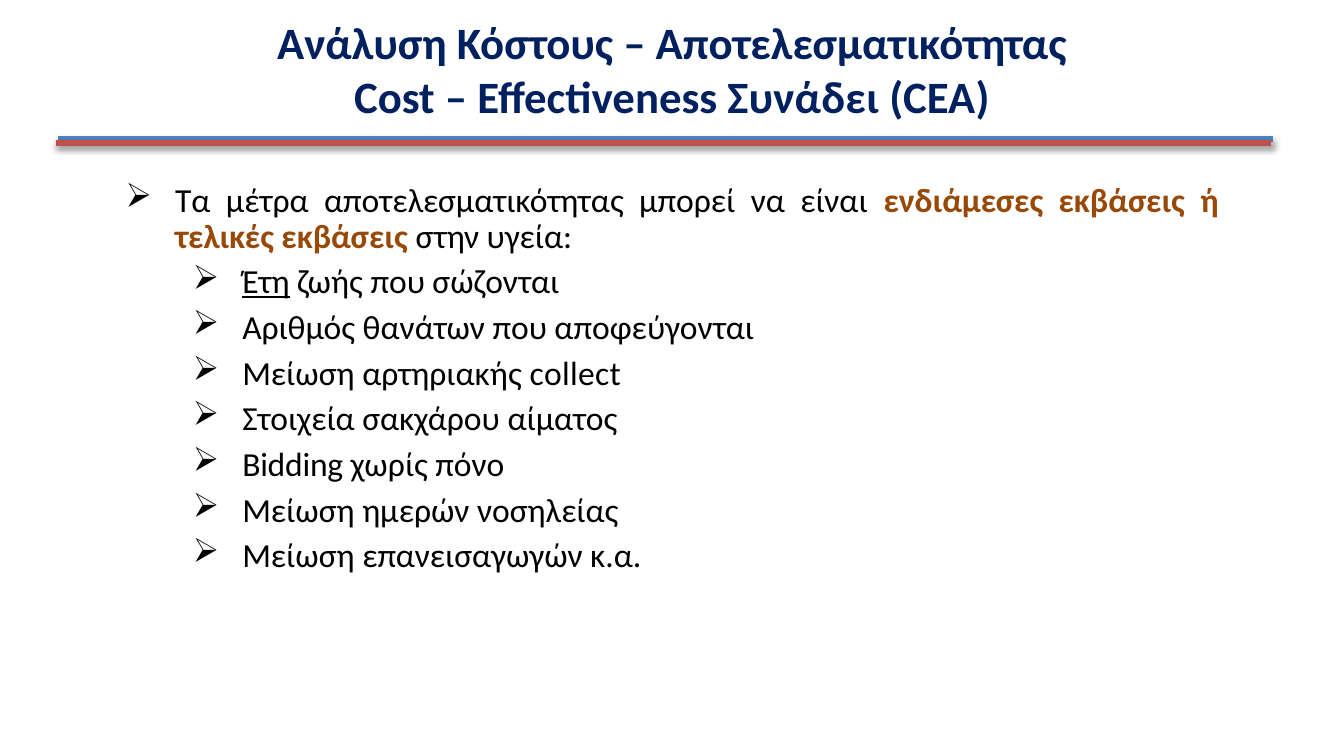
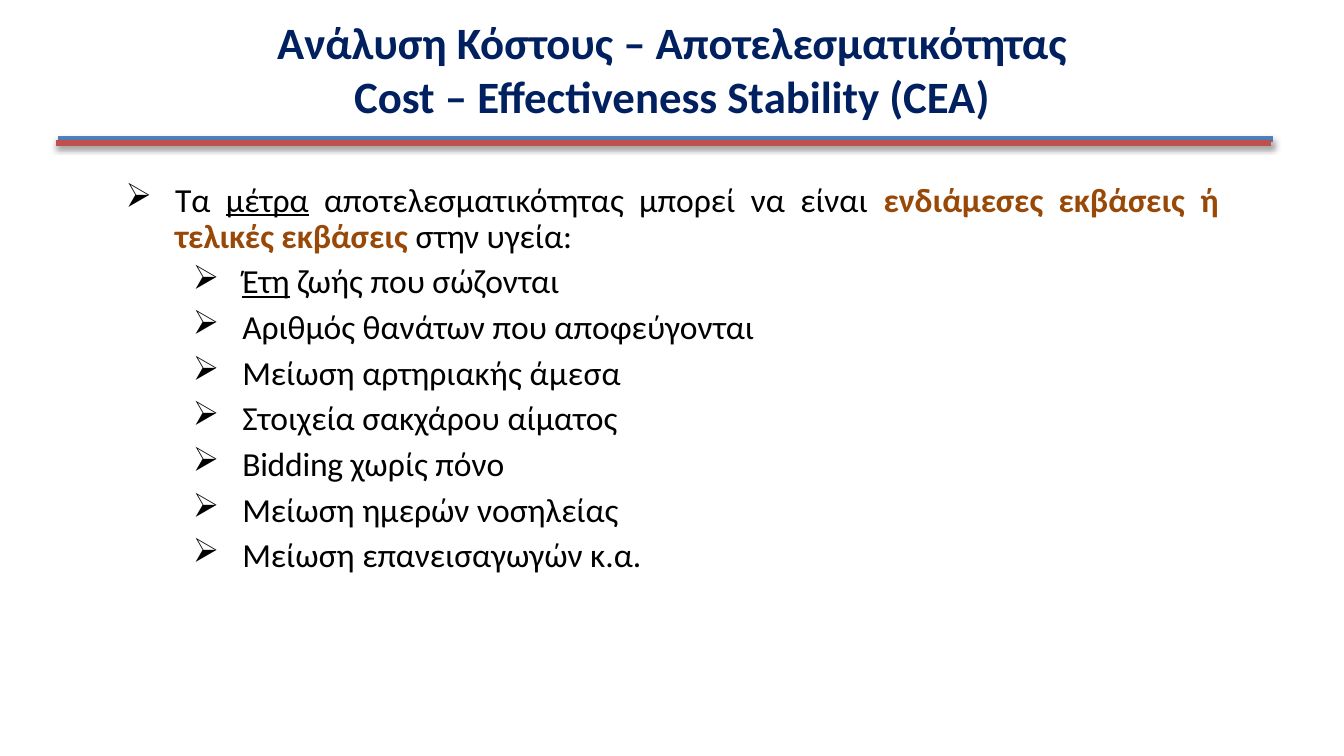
Συνάδει: Συνάδει -> Stability (803, 99)
μέτρα underline: none -> present (267, 201)
collect: collect -> άμεσα (575, 374)
